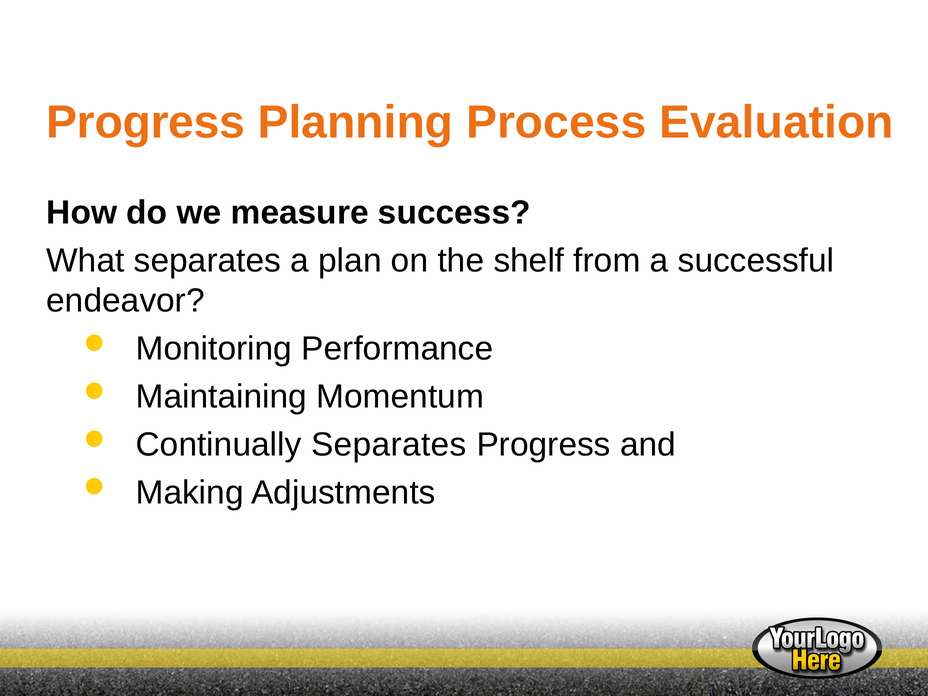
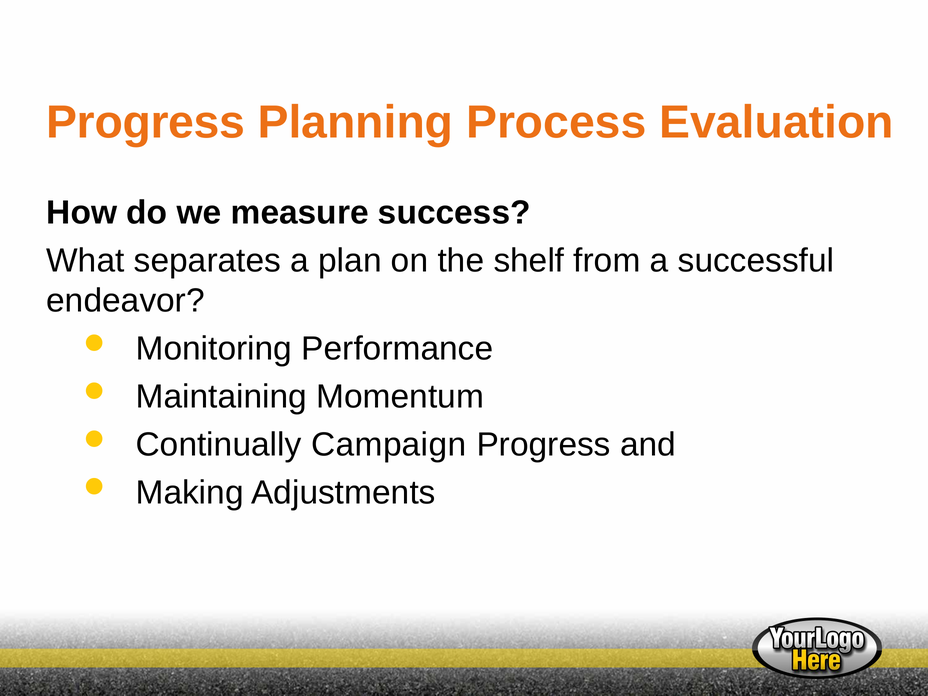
Continually Separates: Separates -> Campaign (389, 445)
